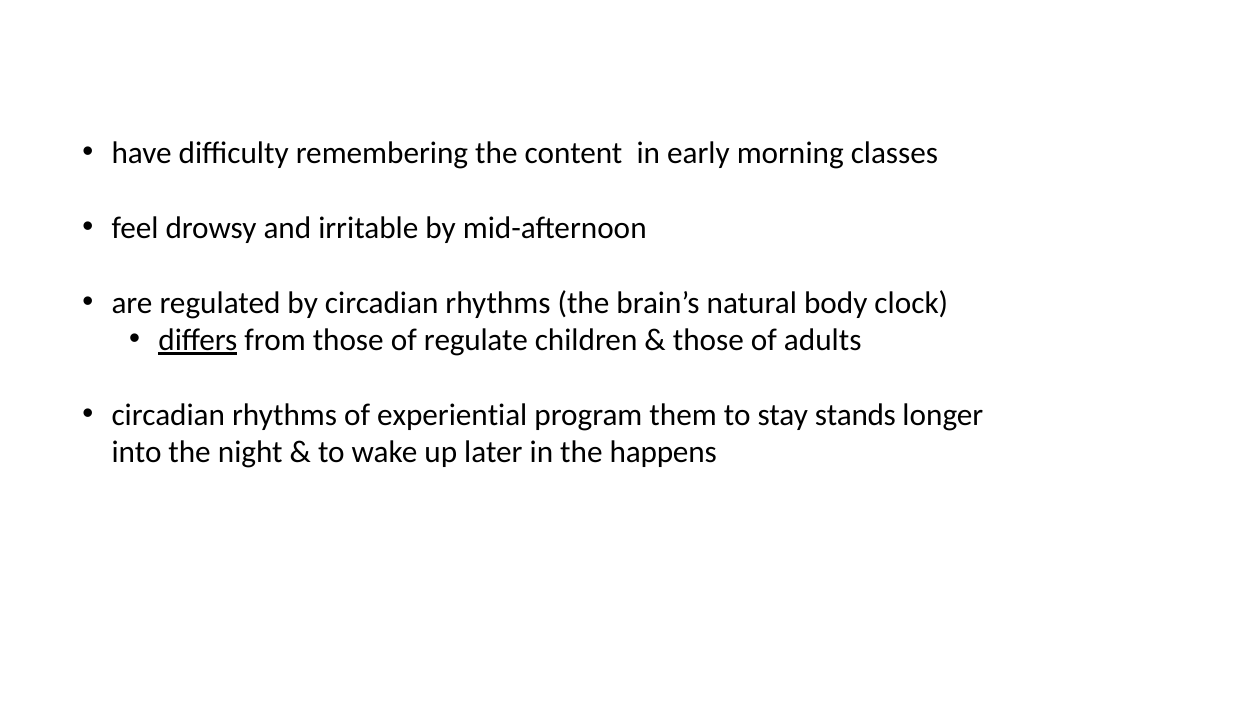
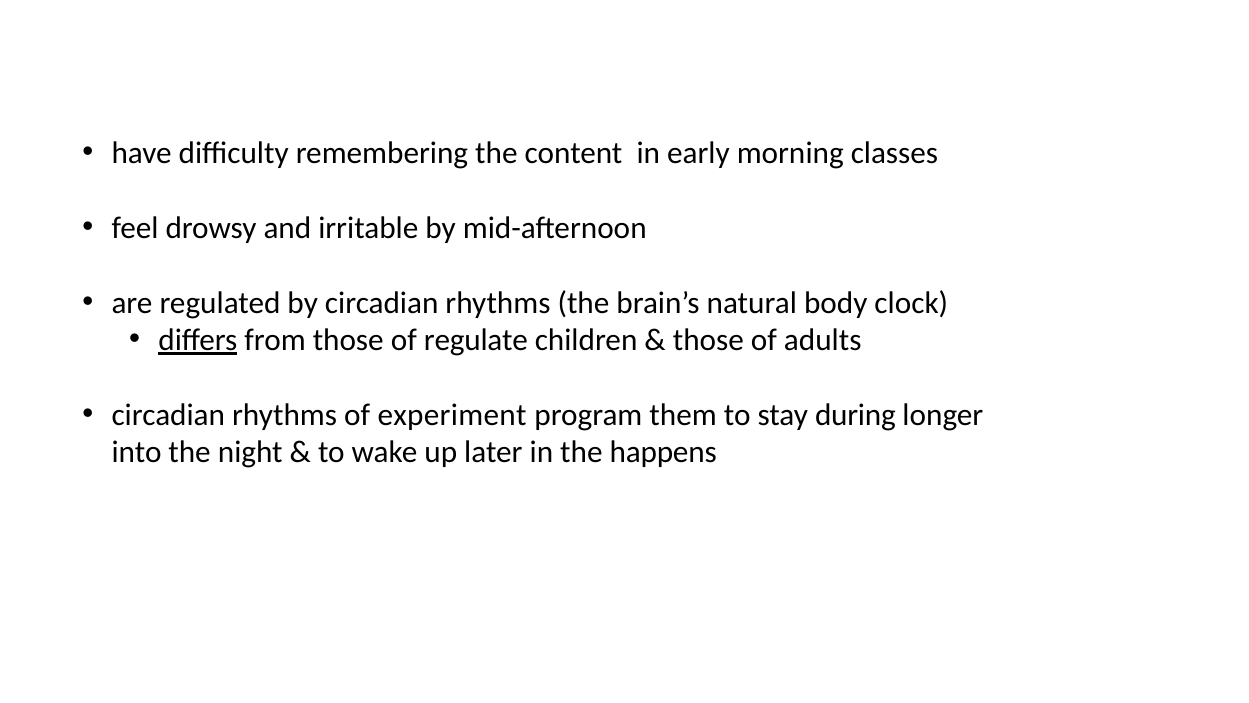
experiential: experiential -> experiment (452, 415)
stands: stands -> during (855, 415)
